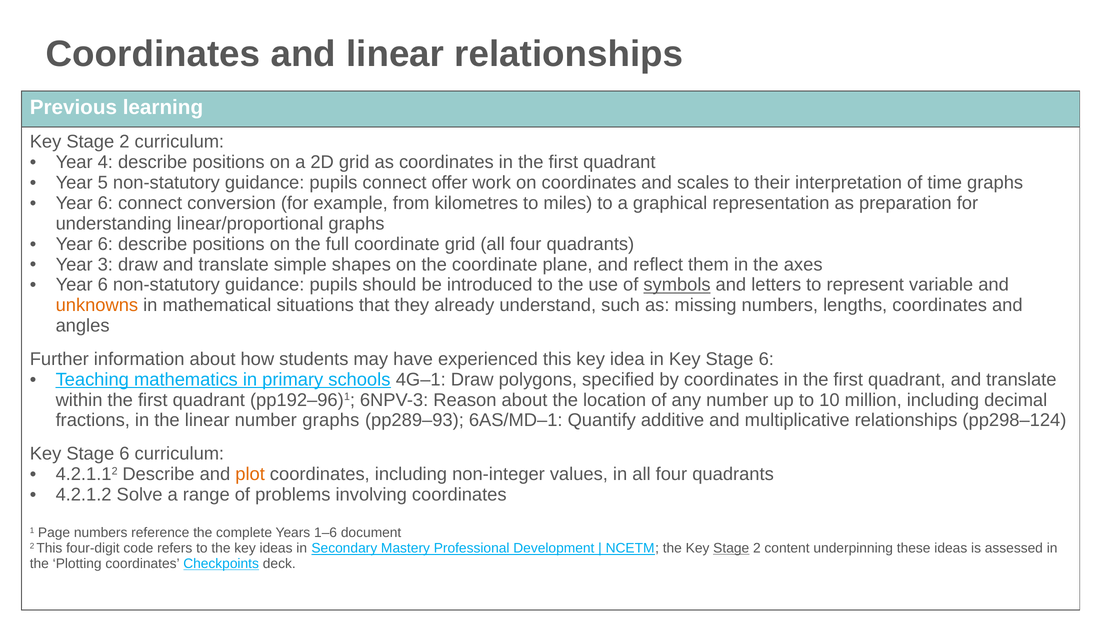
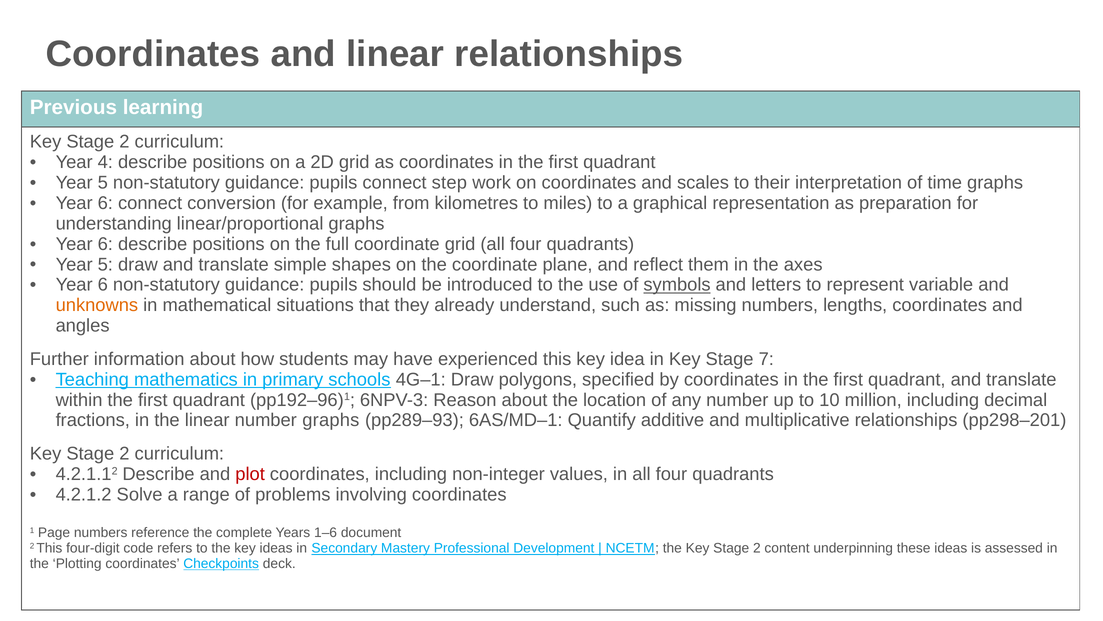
offer: offer -> step (449, 183)
3: 3 -> 5 (105, 264)
in Key Stage 6: 6 -> 7 (766, 359)
pp298–124: pp298–124 -> pp298–201 (1014, 420)
6: 6 -> 2 (124, 453)
plot colour: orange -> red (250, 474)
Stage underline: present -> none (731, 548)
